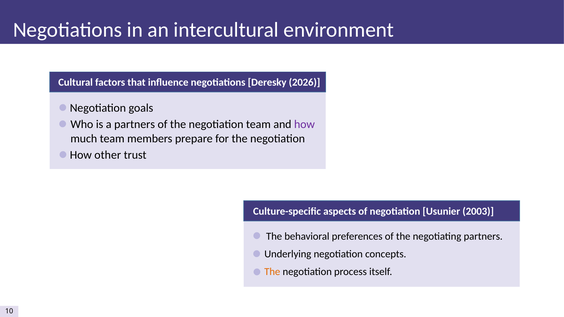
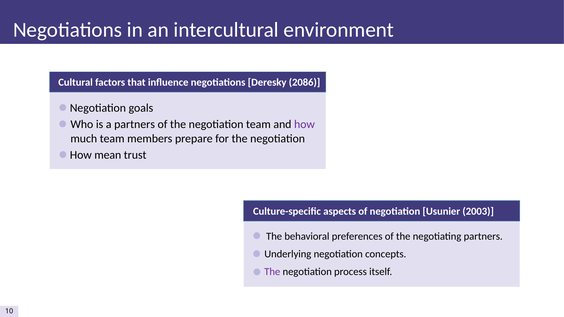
2026: 2026 -> 2086 (305, 83)
other: other -> mean (108, 155)
The colour: orange -> purple (272, 272)
